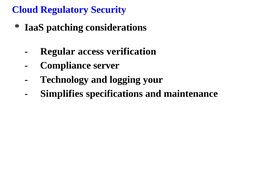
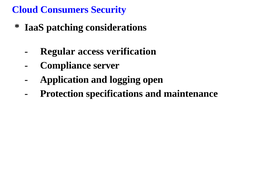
Regulatory: Regulatory -> Consumers (64, 10)
Technology: Technology -> Application (64, 80)
your: your -> open (153, 80)
Simplifies: Simplifies -> Protection (62, 94)
